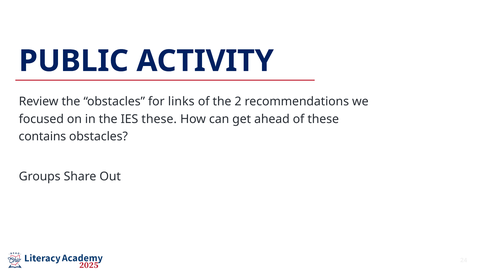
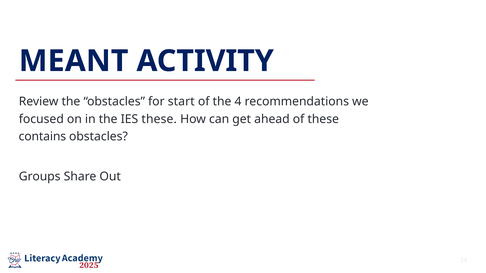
PUBLIC: PUBLIC -> MEANT (74, 61)
links: links -> start (181, 102)
2: 2 -> 4 (238, 102)
